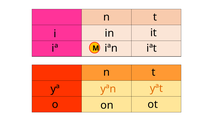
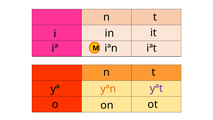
yªt colour: orange -> purple (156, 88)
